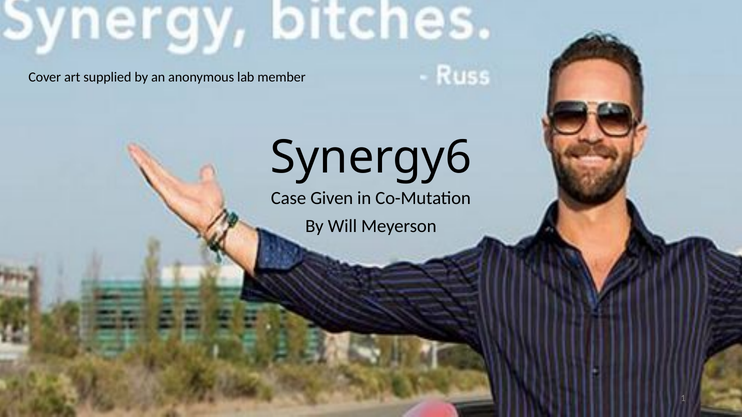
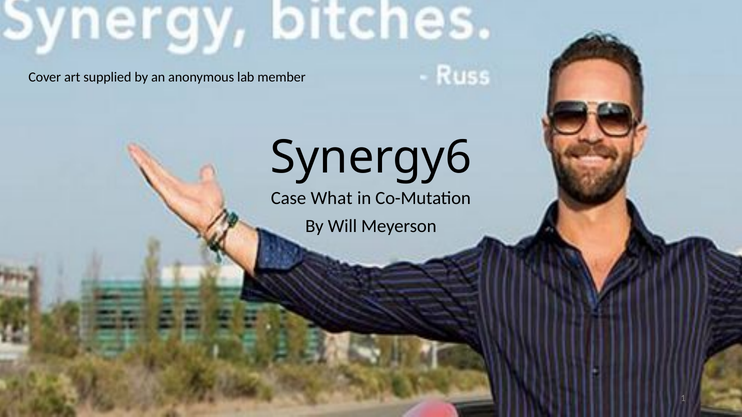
Given: Given -> What (332, 198)
